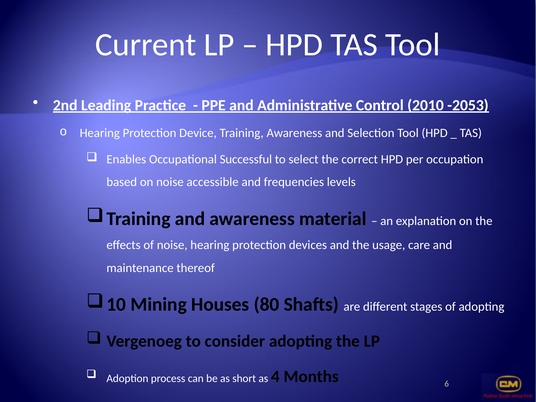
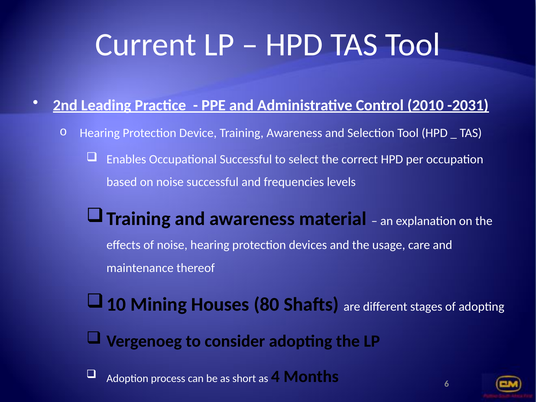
-2053: -2053 -> -2031 (468, 105)
noise accessible: accessible -> successful (213, 182)
